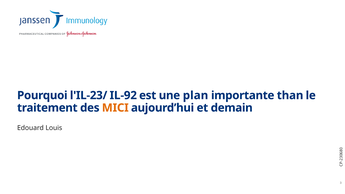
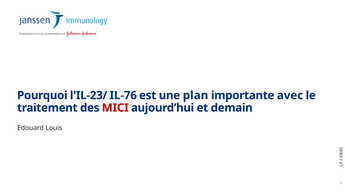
IL-92: IL-92 -> IL-76 (123, 95)
than: than -> avec (290, 95)
MICI colour: orange -> red (115, 108)
